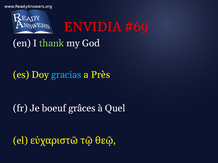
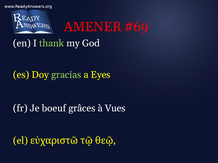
ENVIDIA: ENVIDIA -> AMENER (93, 27)
gracias colour: light blue -> light green (66, 75)
Près: Près -> Eyes (101, 75)
Quel: Quel -> Vues (115, 109)
